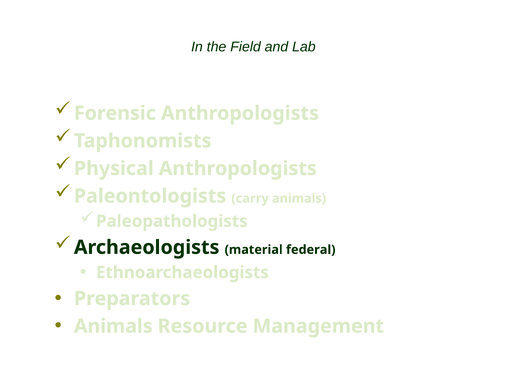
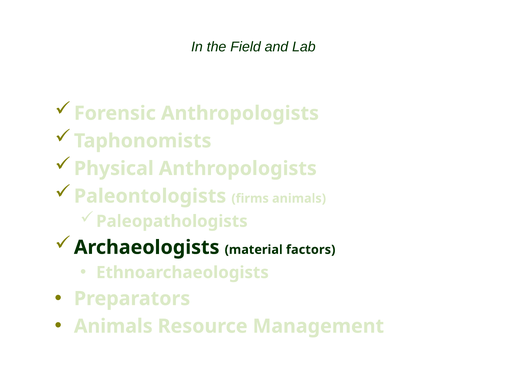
carry: carry -> firms (250, 199)
federal: federal -> factors (311, 250)
